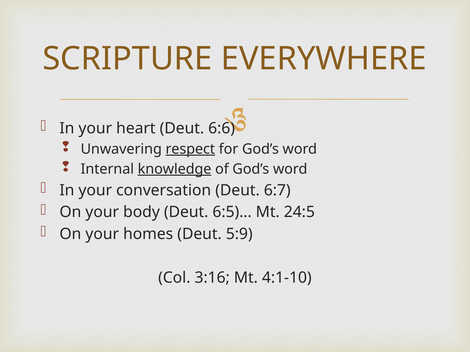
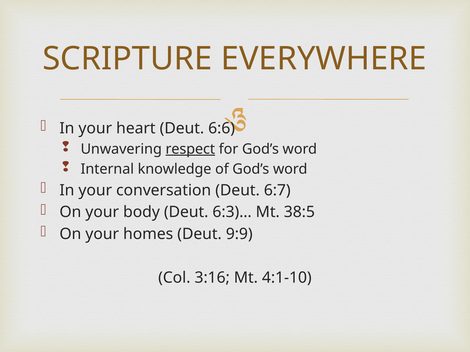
knowledge underline: present -> none (175, 169)
6:5)…: 6:5)… -> 6:3)… (232, 212)
24:5: 24:5 -> 38:5 (299, 212)
5:9: 5:9 -> 9:9 (239, 234)
